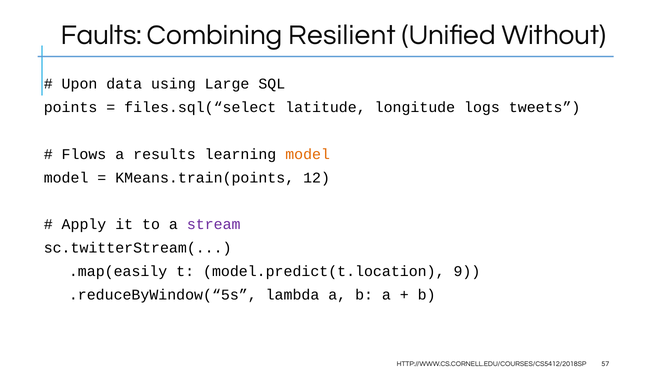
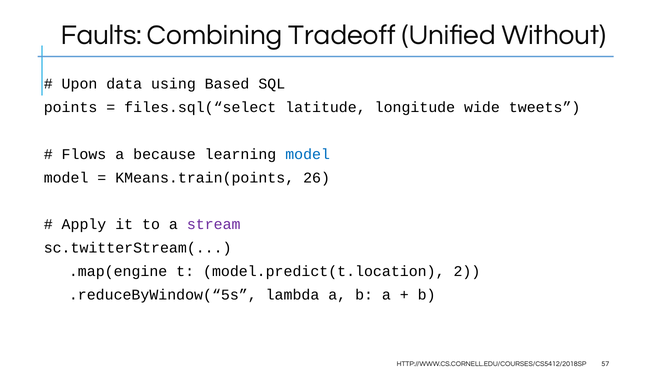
Resilient: Resilient -> Tradeoff (342, 35)
Large: Large -> Based (227, 84)
logs: logs -> wide (482, 107)
results: results -> because (164, 154)
model colour: orange -> blue (308, 154)
12: 12 -> 26 (317, 178)
.map(easily: .map(easily -> .map(engine (118, 272)
9: 9 -> 2 (467, 272)
